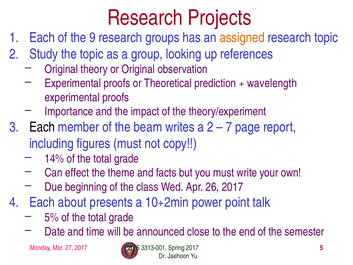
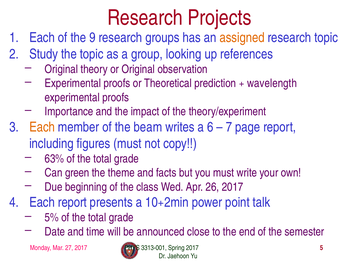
Each colour: black -> orange (42, 127)
a 2: 2 -> 6 (210, 127)
14%: 14% -> 63% (54, 159)
effect: effect -> green (77, 173)
Each about: about -> report (72, 202)
